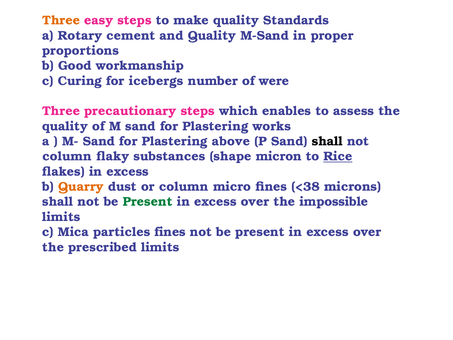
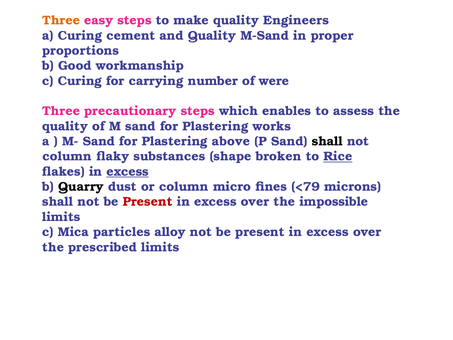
Standards: Standards -> Engineers (296, 20)
a Rotary: Rotary -> Curing (80, 36)
icebergs: icebergs -> carrying (156, 81)
micron: micron -> broken (279, 156)
excess underline: none -> present (128, 171)
Quarry colour: orange -> black (81, 187)
<38: <38 -> <79 (306, 187)
Present colour: green -> red (148, 202)
particles fines: fines -> alloy (170, 232)
